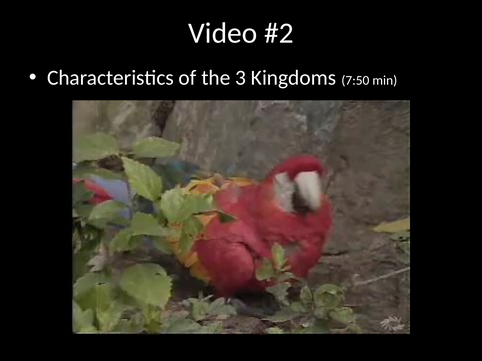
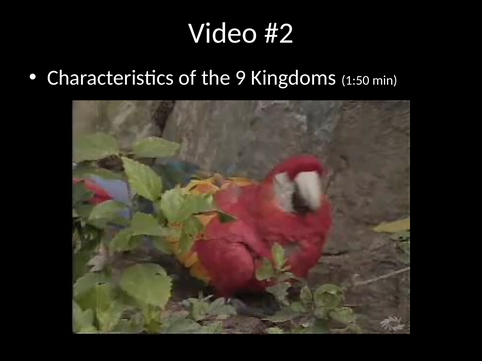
3: 3 -> 9 (241, 78)
7:50: 7:50 -> 1:50 (355, 81)
